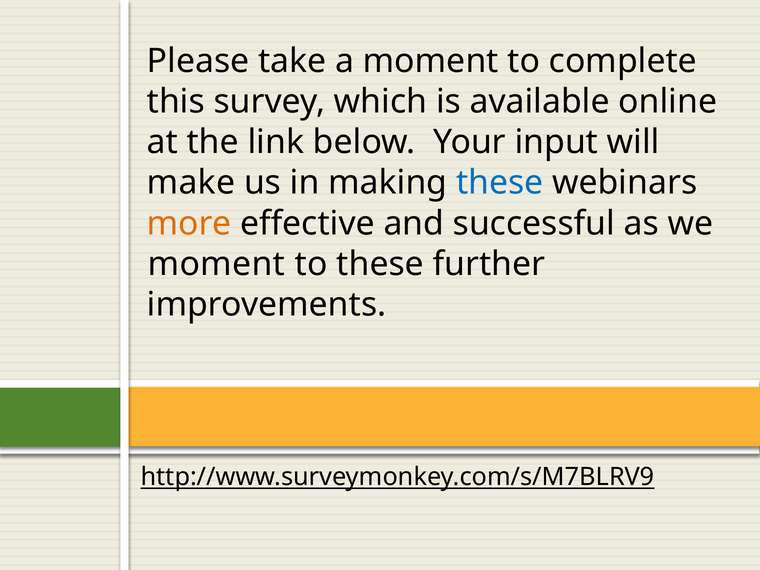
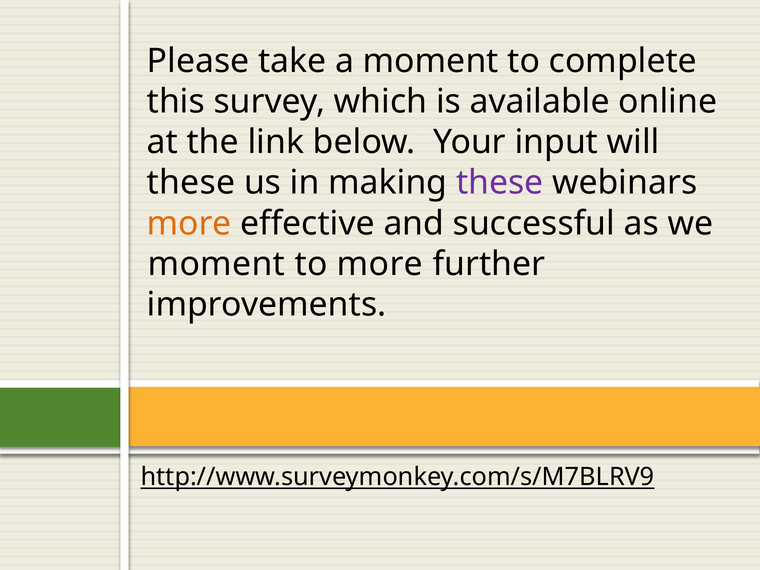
make: make -> these (191, 183)
these colour: blue -> purple (500, 183)
to these: these -> more (380, 264)
